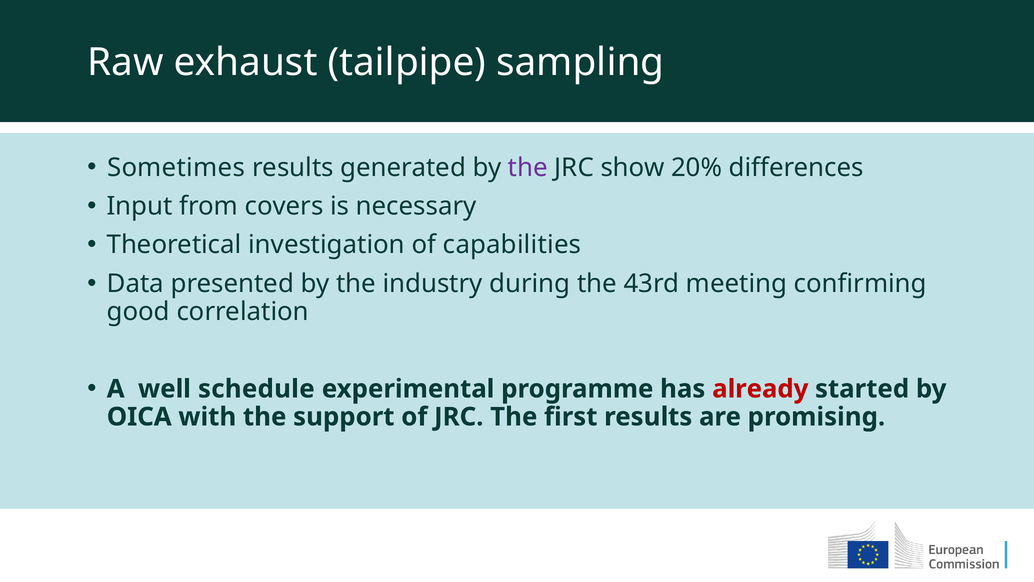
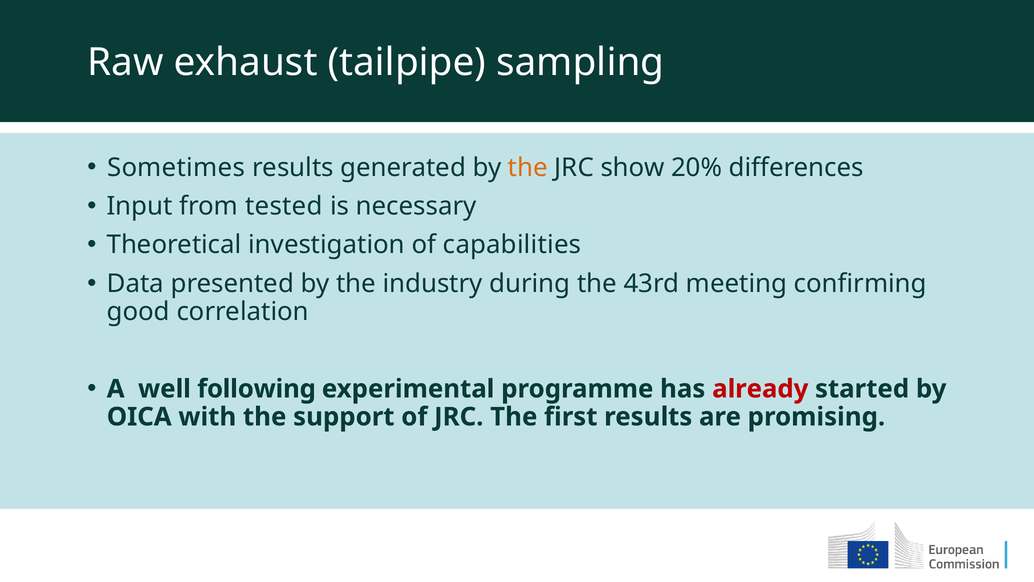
the colour: purple -> orange (528, 167)
covers: covers -> tested (284, 206)
schedule: schedule -> following (257, 389)
